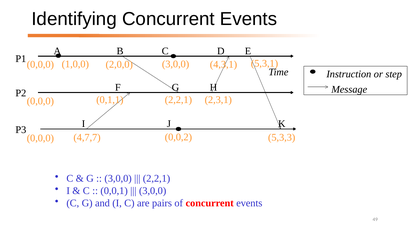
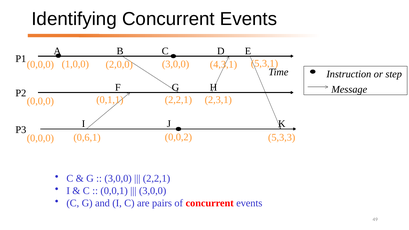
4,7,7: 4,7,7 -> 0,6,1 (87, 137)
